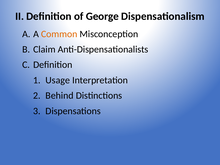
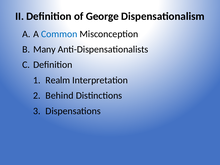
Common colour: orange -> blue (59, 34)
Claim: Claim -> Many (44, 49)
Usage: Usage -> Realm (58, 80)
